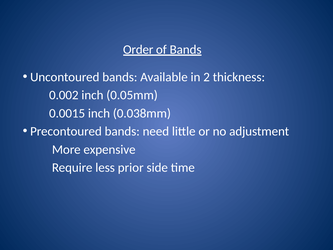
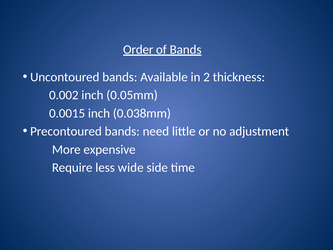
prior: prior -> wide (131, 167)
